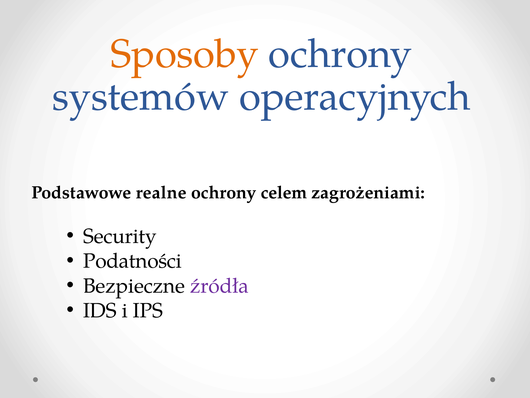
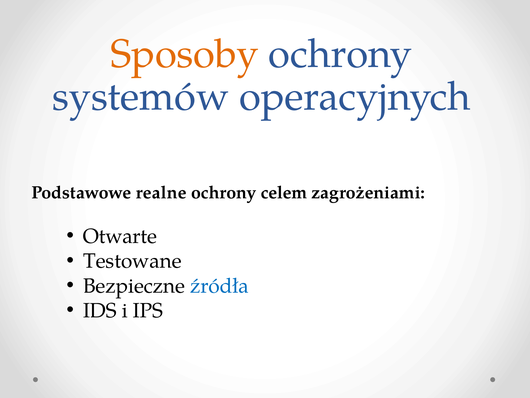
Security: Security -> Otwarte (120, 236)
Podatności: Podatności -> Testowane (132, 261)
źródła colour: purple -> blue (219, 286)
